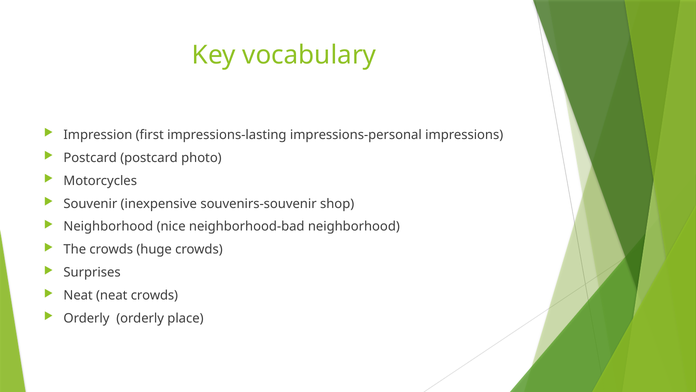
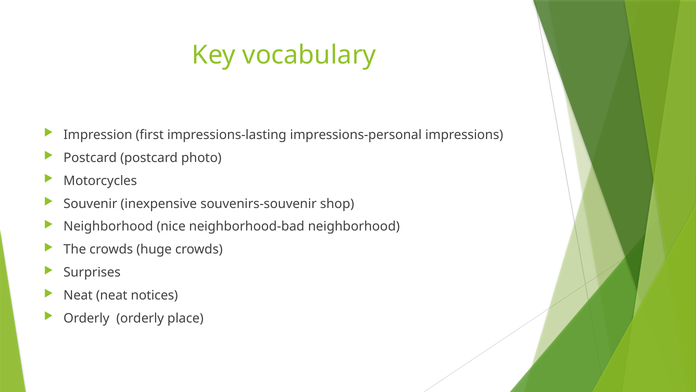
neat crowds: crowds -> notices (154, 295)
